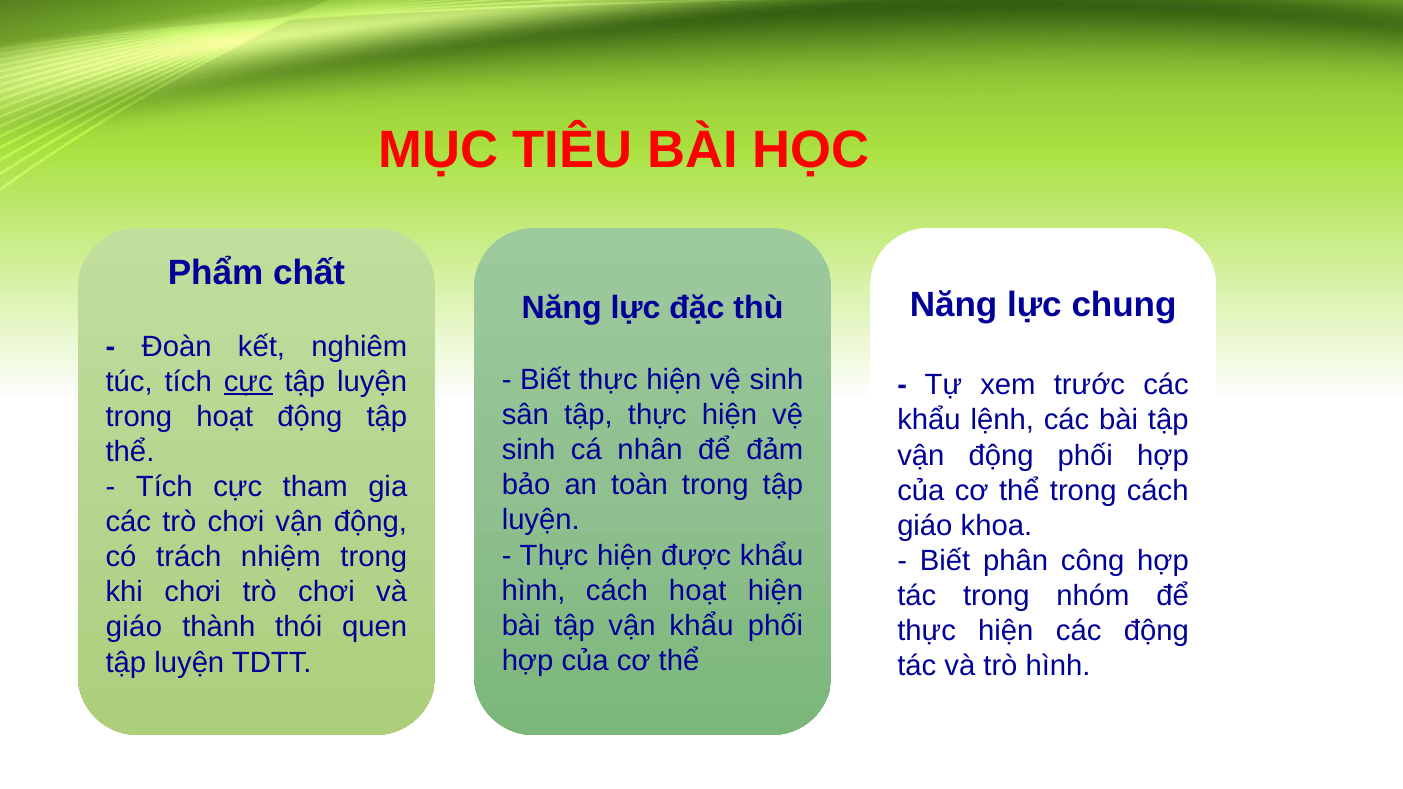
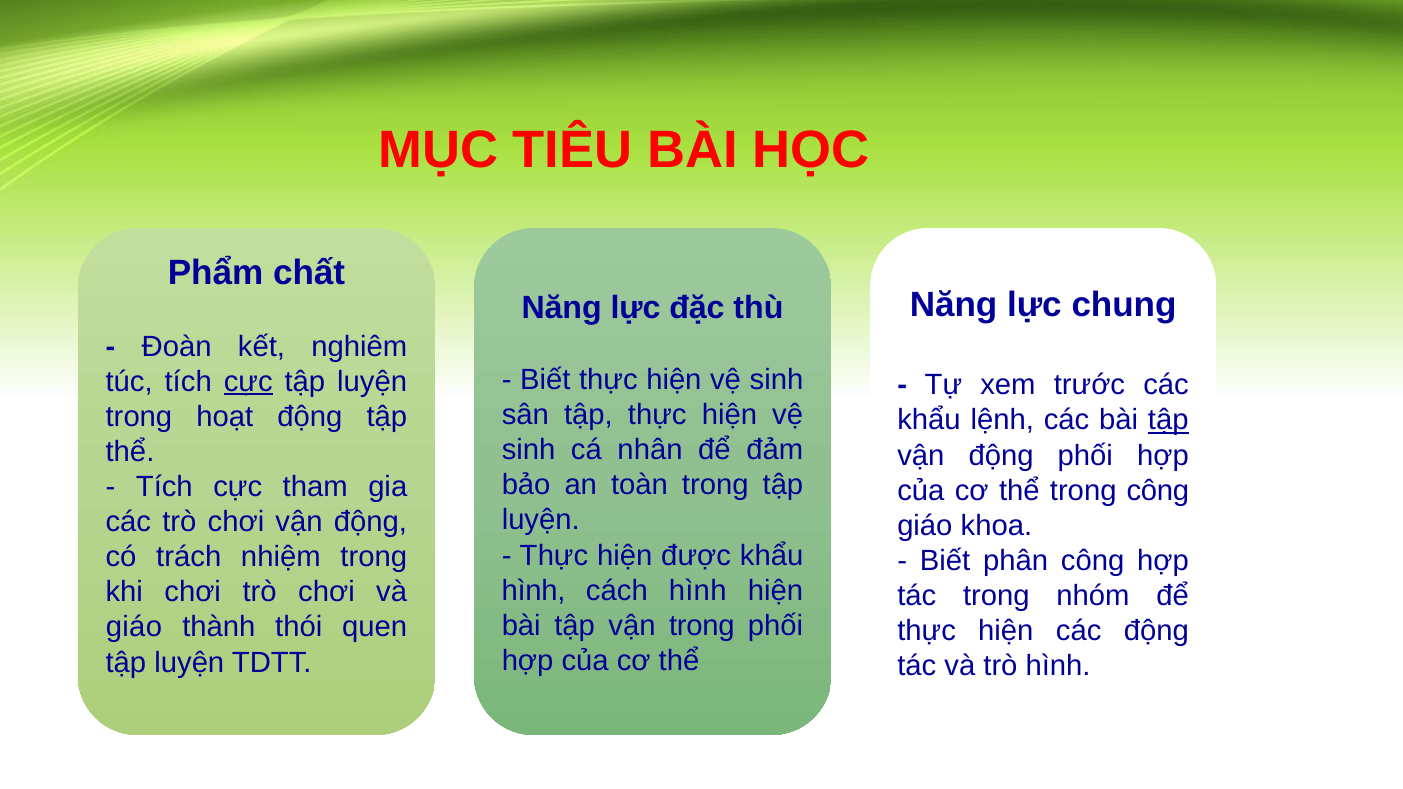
tập underline: none -> present (1168, 420)
trong cách: cách -> công (1158, 491)
cách hoạt: hoạt -> hình (698, 591)
vận khẩu: khẩu -> trong (702, 626)
